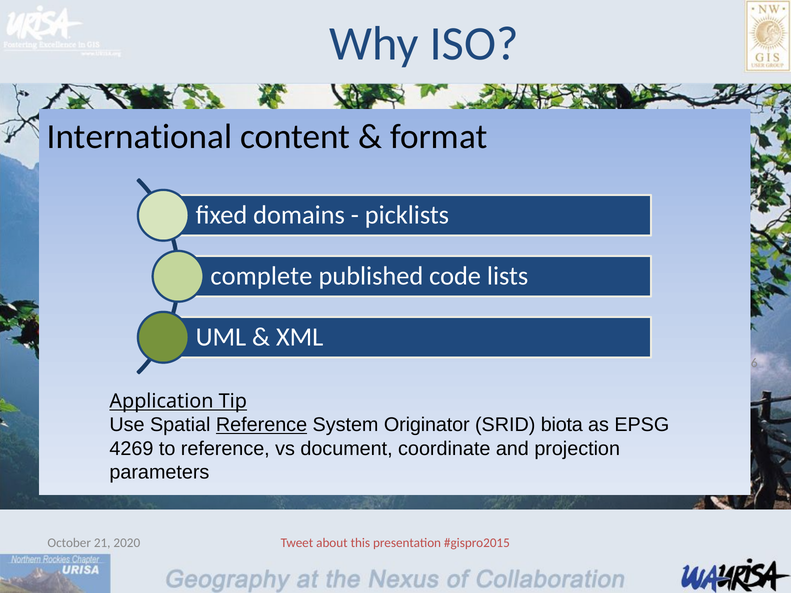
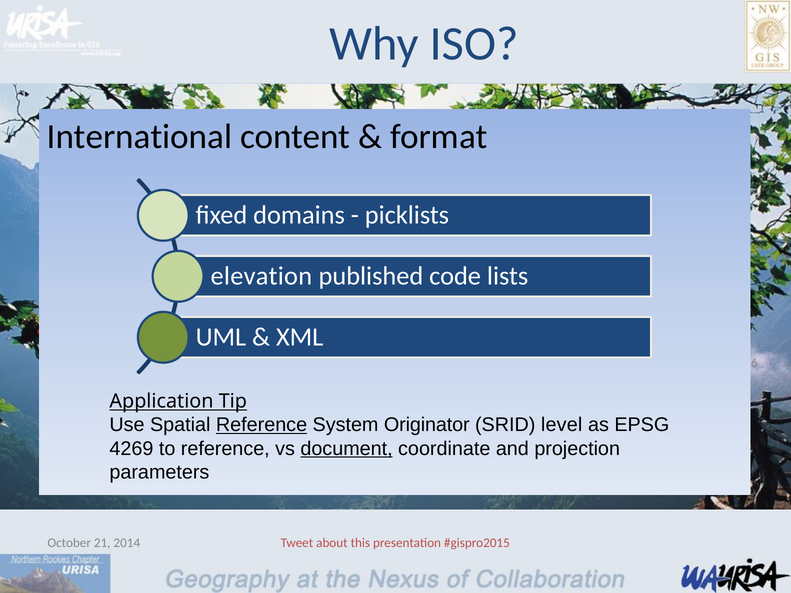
complete: complete -> elevation (261, 276)
biota: biota -> level (562, 425)
document underline: none -> present (347, 449)
2020: 2020 -> 2014 (127, 543)
